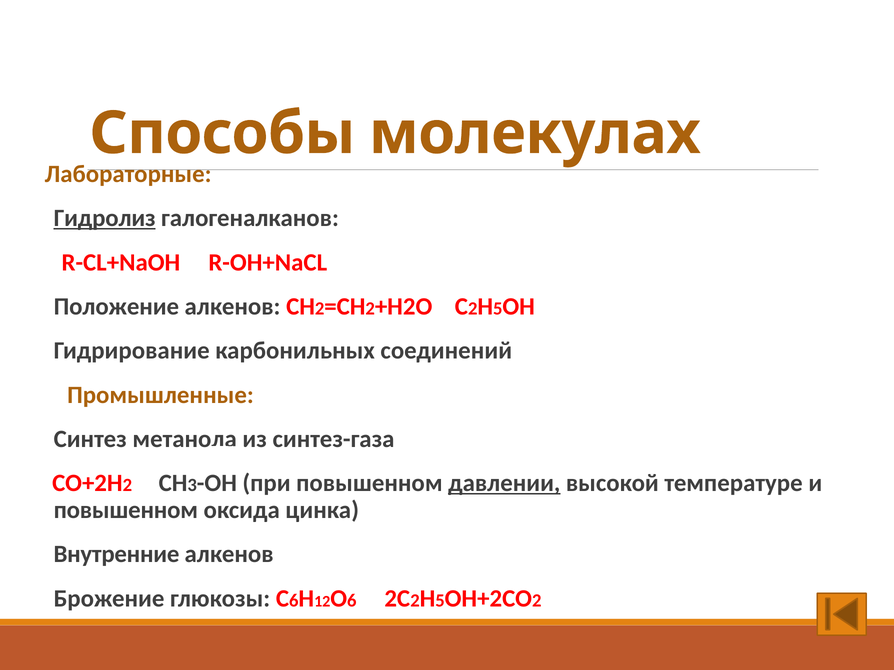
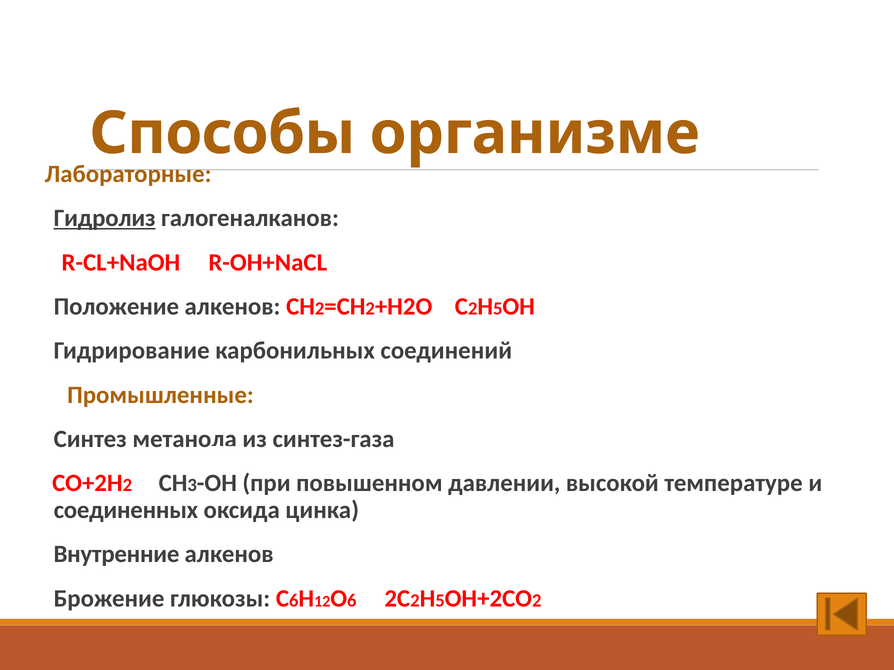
молекулах: молекулах -> организме (535, 134)
давлении underline: present -> none (504, 484)
повышенном: повышенном -> соединенных (126, 510)
